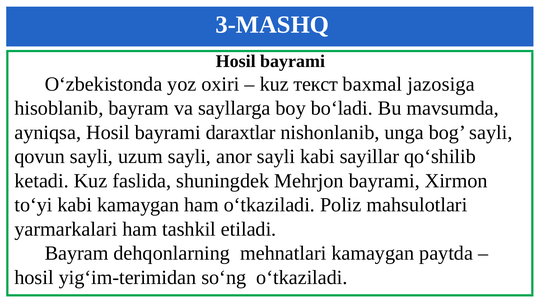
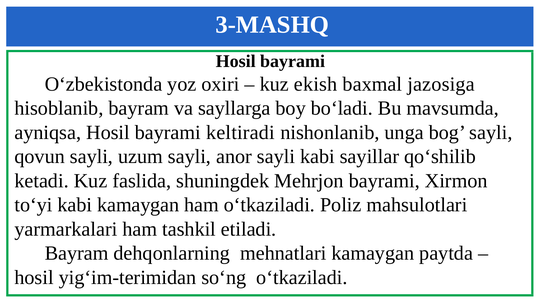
текст: текст -> ekish (316, 84)
daraxtlar: daraxtlar -> keltiradi (240, 133)
